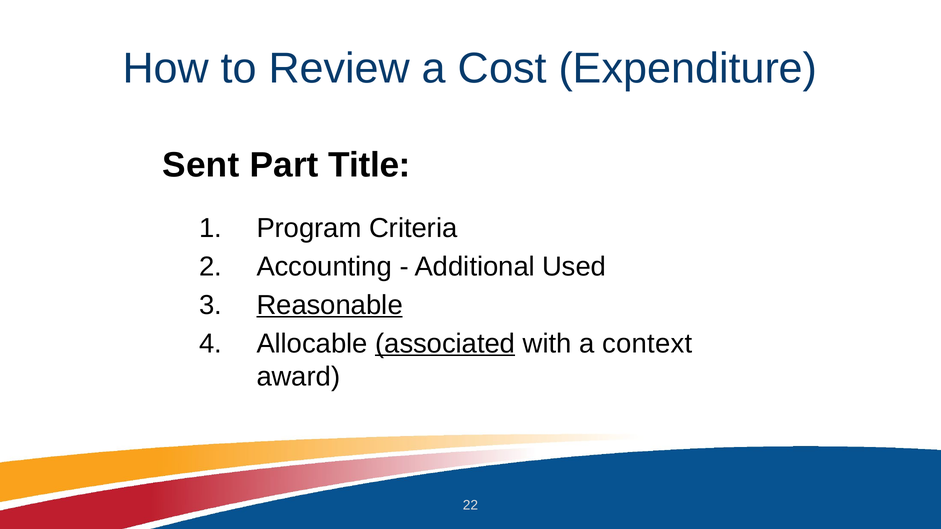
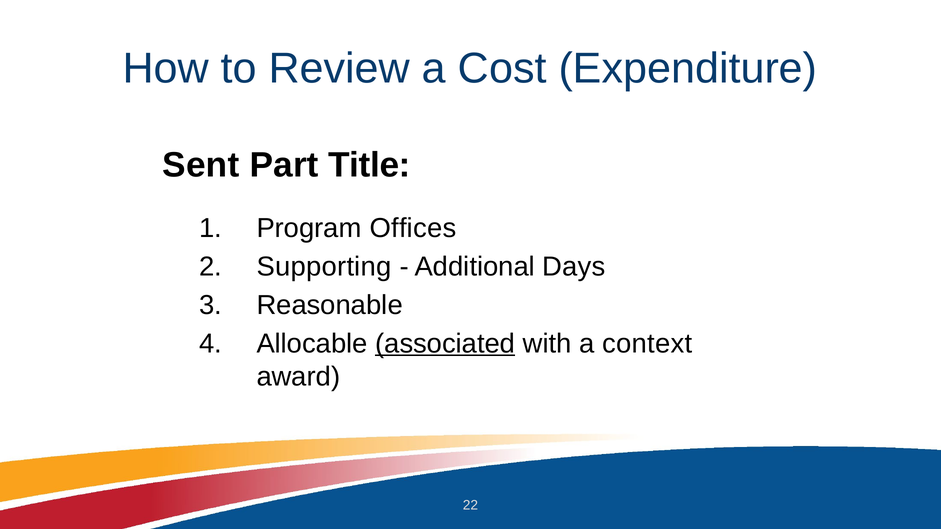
Criteria: Criteria -> Offices (413, 228)
Accounting: Accounting -> Supporting (324, 267)
Used: Used -> Days (574, 267)
Reasonable underline: present -> none (330, 305)
